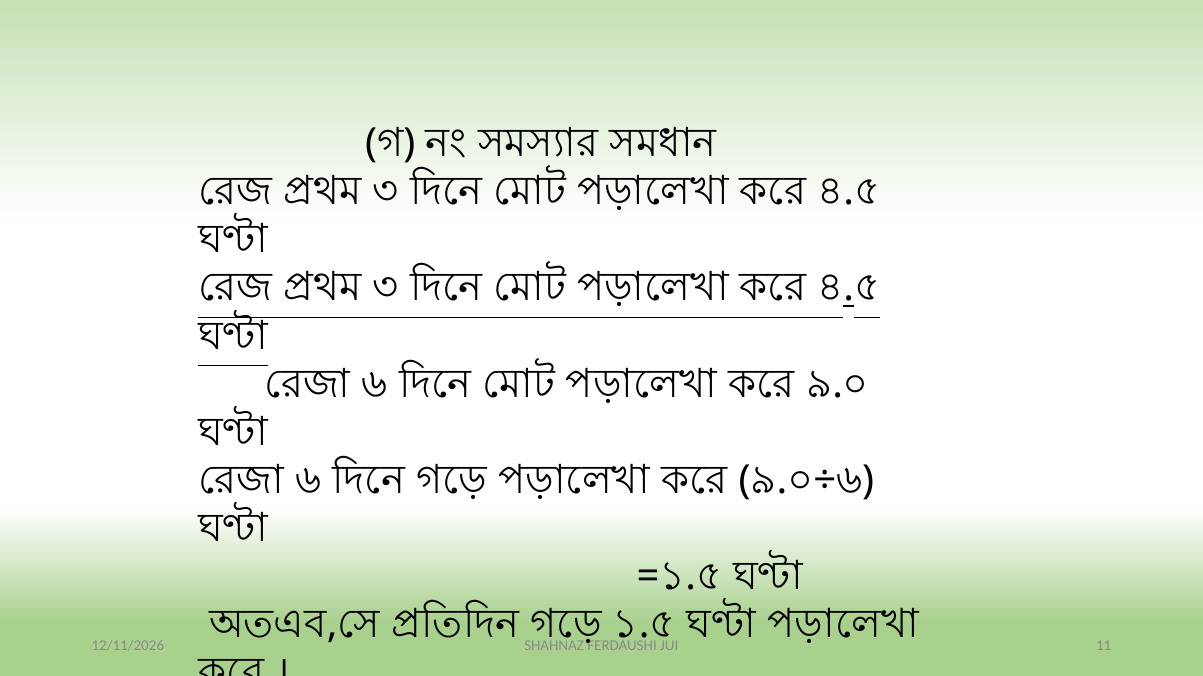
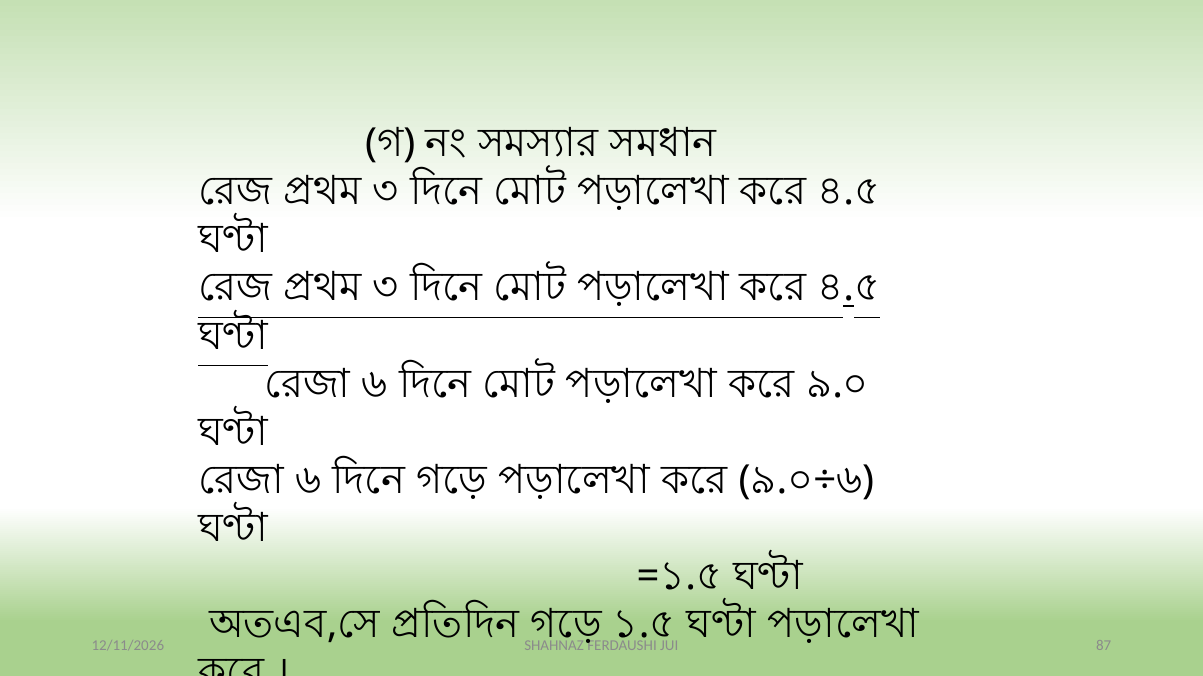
11: 11 -> 87 (1104, 646)
